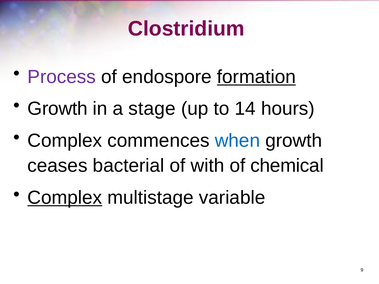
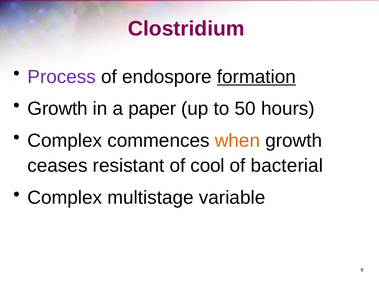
stage: stage -> paper (152, 109)
14: 14 -> 50 (245, 109)
when colour: blue -> orange (237, 141)
bacterial: bacterial -> resistant (129, 166)
with: with -> cool (208, 166)
chemical: chemical -> bacterial (287, 166)
Complex underline: present -> none (65, 198)
